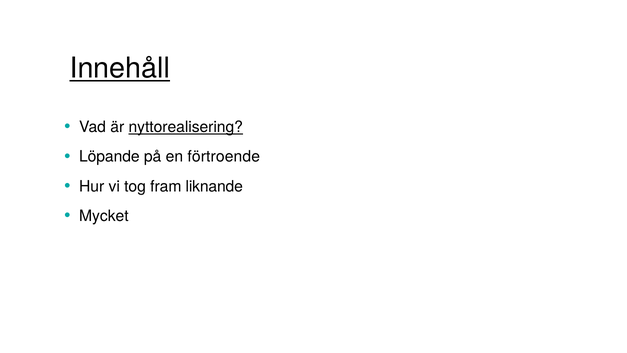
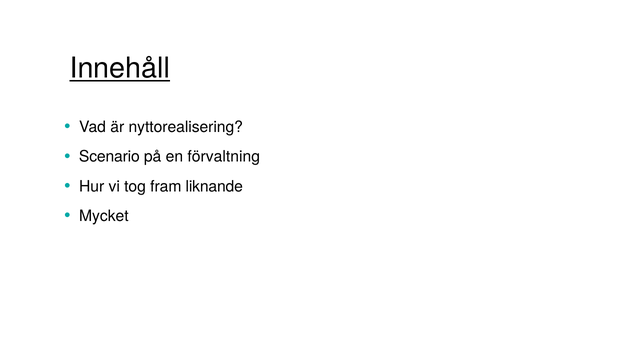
nyttorealisering underline: present -> none (186, 127)
Löpande: Löpande -> Scenario (109, 157)
förtroende: förtroende -> förvaltning (224, 157)
